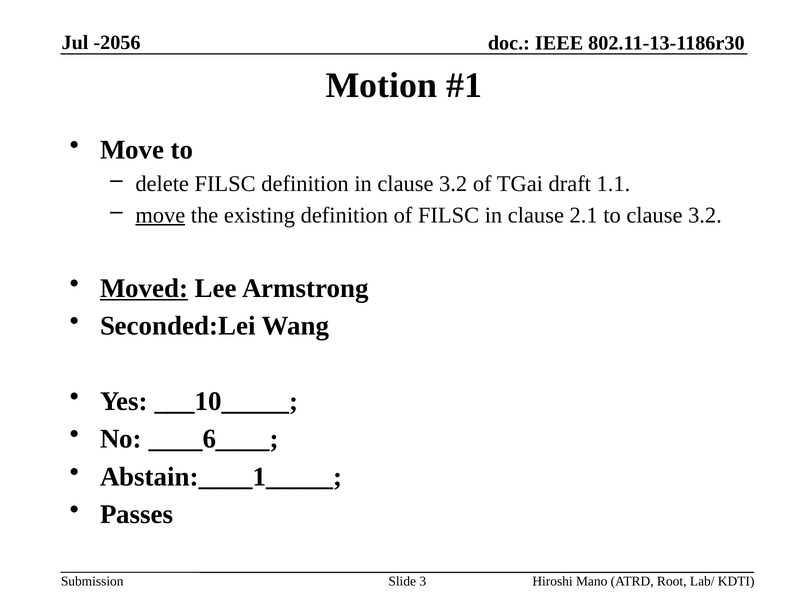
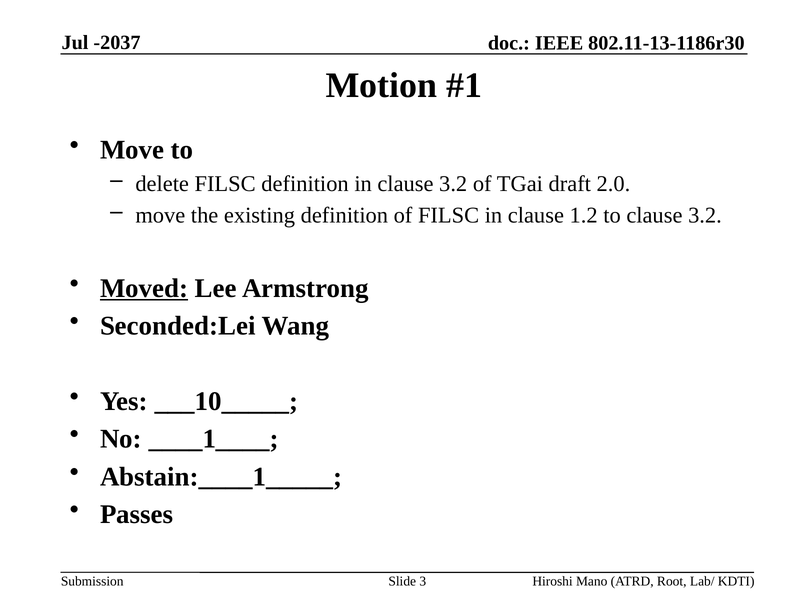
-2056: -2056 -> -2037 (117, 43)
1.1: 1.1 -> 2.0 (613, 184)
move underline: present -> none (160, 215)
2.1: 2.1 -> 1.2 (584, 215)
____6____: ____6____ -> ____1____ (214, 439)
